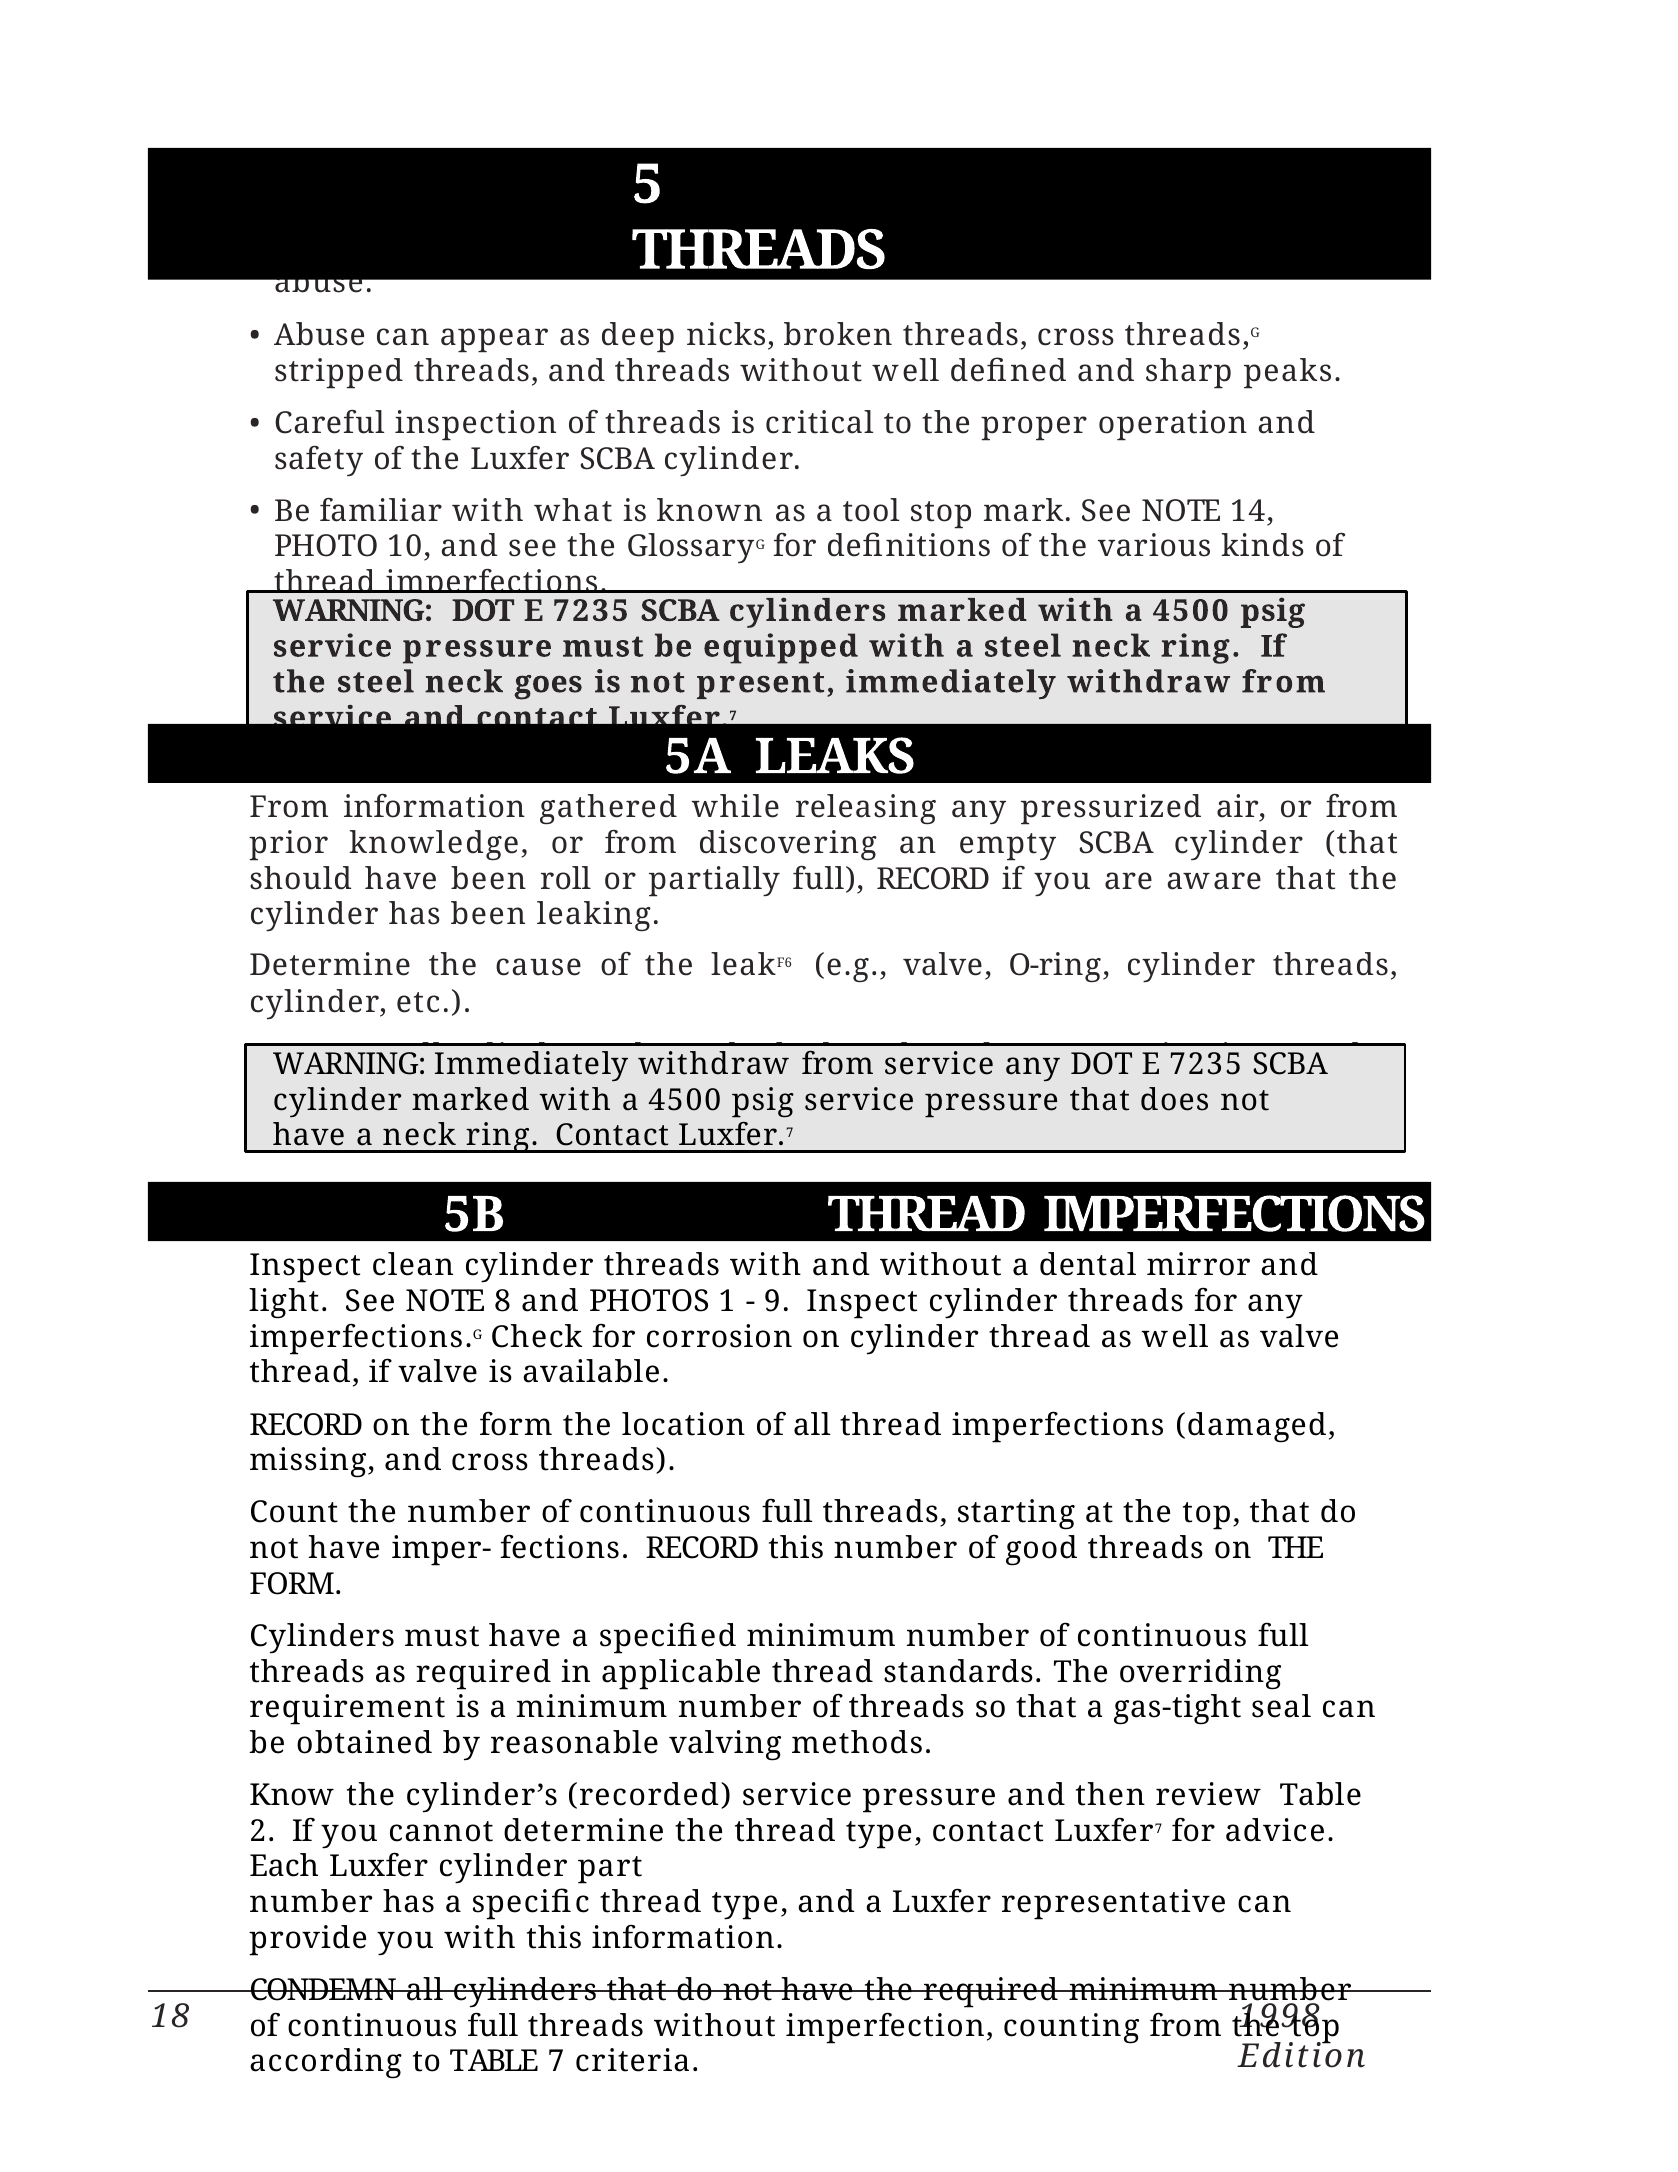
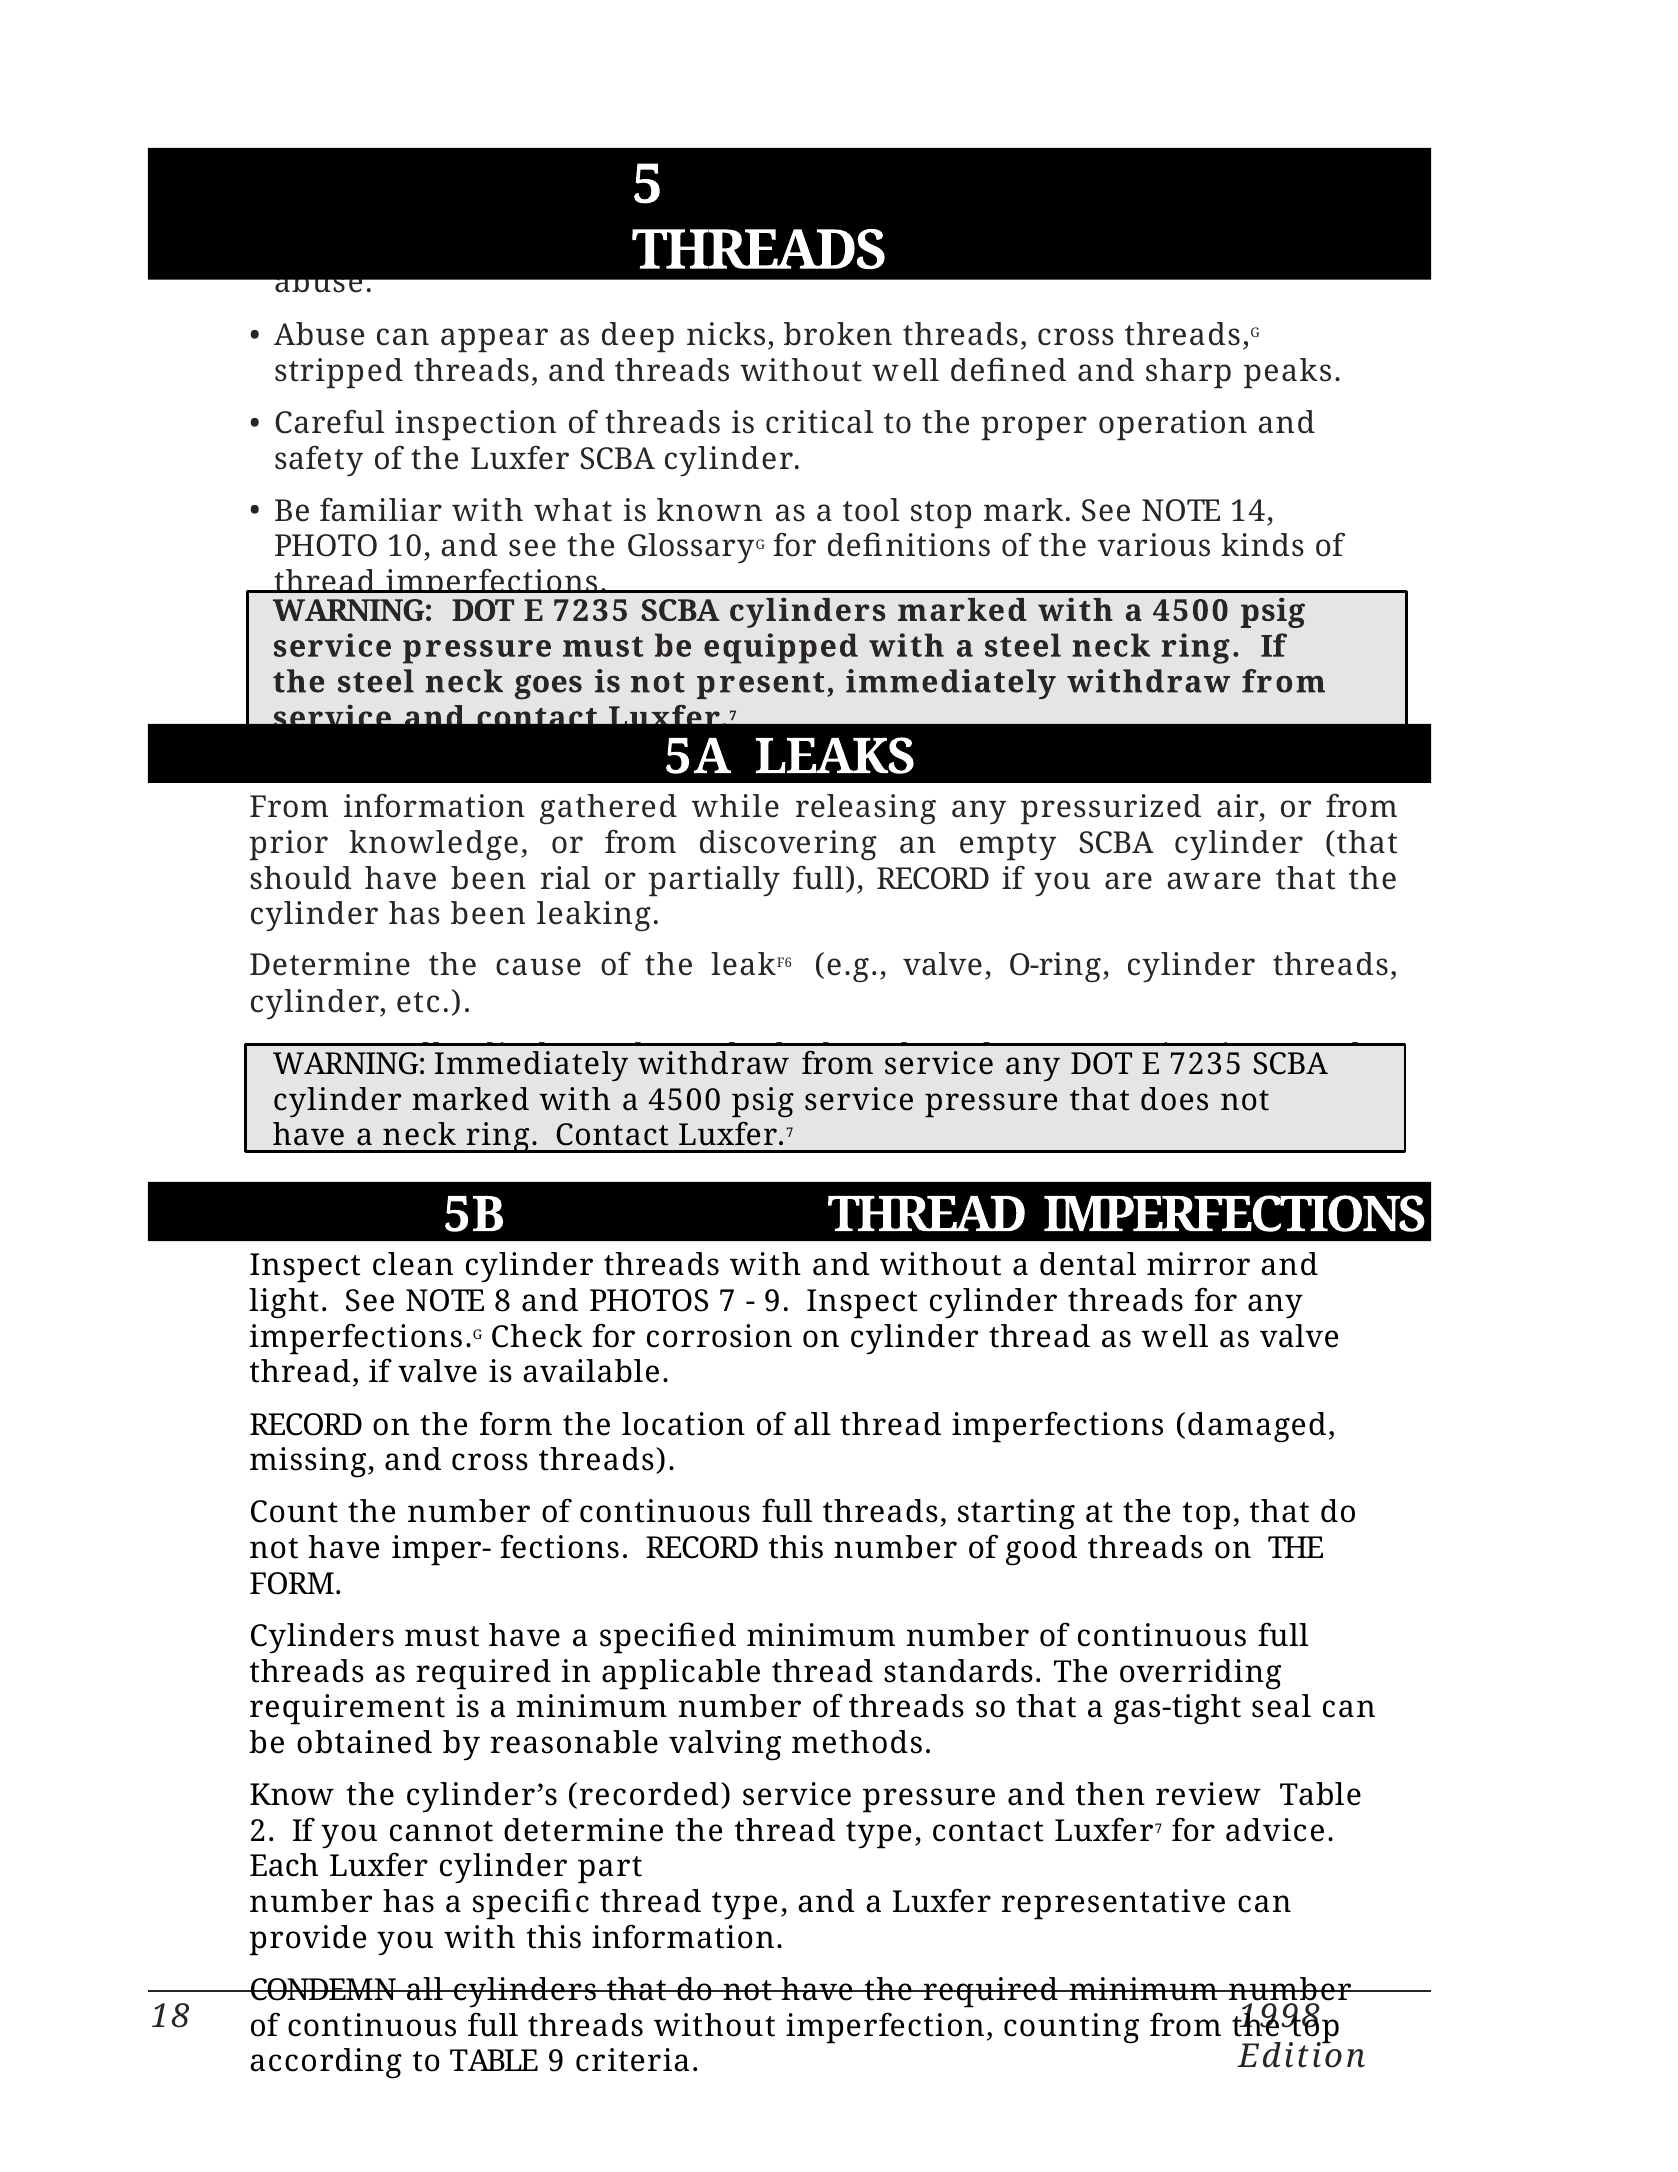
roll: roll -> rial (565, 879)
1: 1 -> 7 (727, 1301)
TABLE 7: 7 -> 9 (556, 2061)
